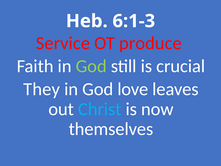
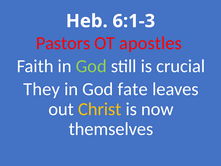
Service: Service -> Pastors (63, 43)
produce: produce -> apostles (150, 43)
love: love -> fate (133, 89)
Christ colour: light blue -> yellow (100, 109)
